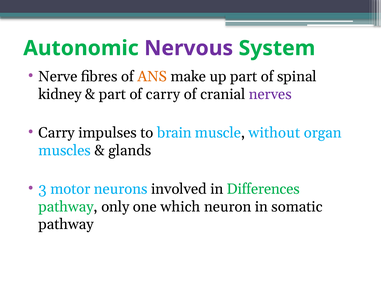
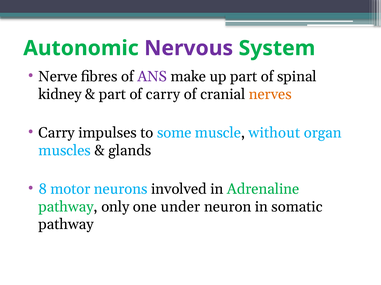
ANS colour: orange -> purple (152, 77)
nerves colour: purple -> orange (270, 94)
brain: brain -> some (174, 133)
3: 3 -> 8 (43, 189)
Differences: Differences -> Adrenaline (263, 189)
which: which -> under (180, 207)
